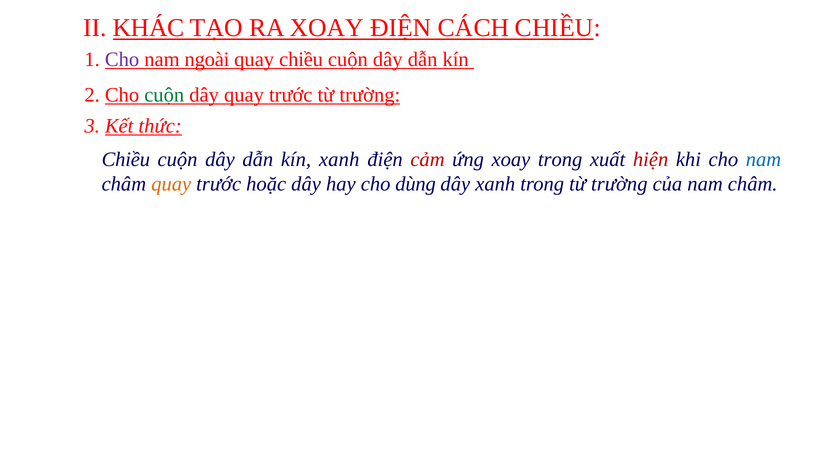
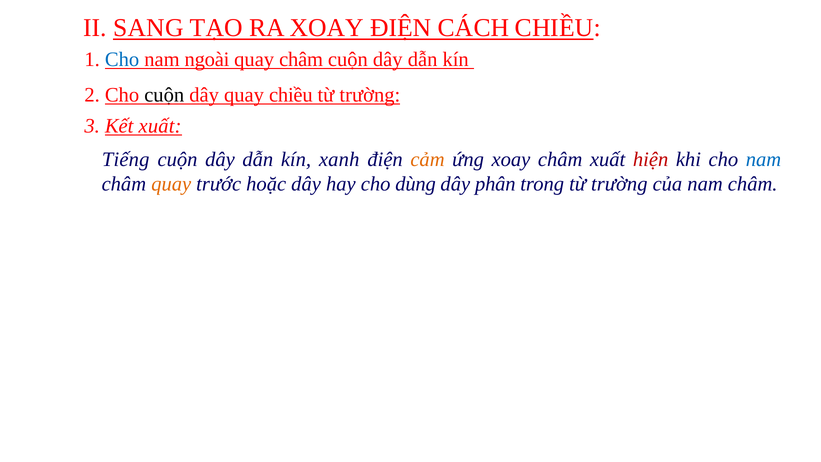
KHÁC: KHÁC -> SANG (148, 28)
Cho colour: purple -> blue (122, 59)
quay chiều: chiều -> châm (301, 59)
cuộn colour: green -> black (164, 95)
dây quay trước: trước -> chiều (291, 95)
Kết thức: thức -> xuất (160, 126)
Chiều: Chiều -> Tiếng (126, 159)
cảm colour: red -> orange (427, 159)
xoay trong: trong -> châm (560, 159)
dây xanh: xanh -> phân (495, 184)
